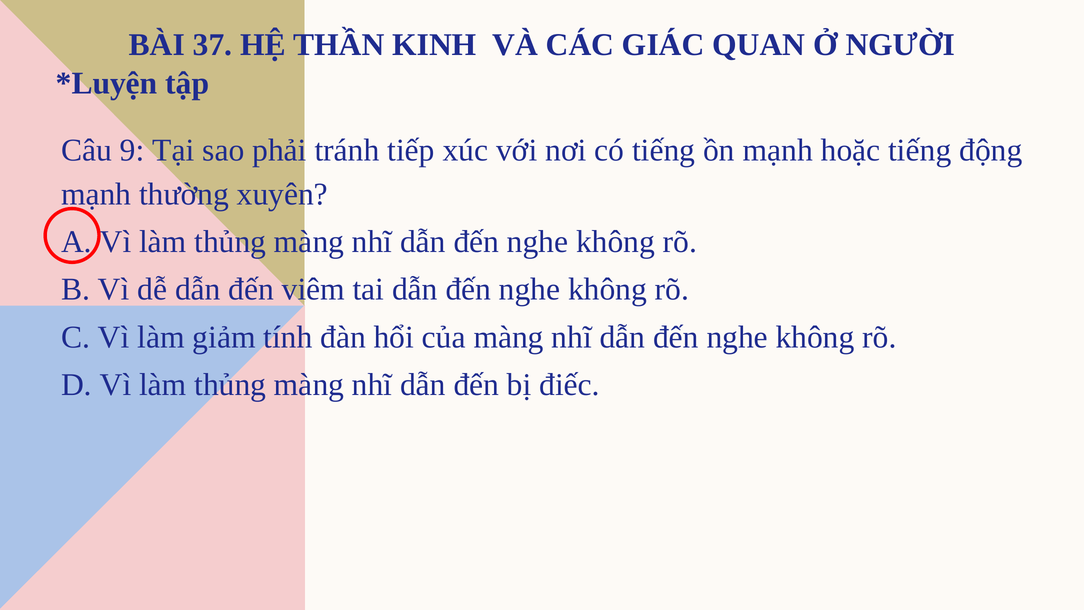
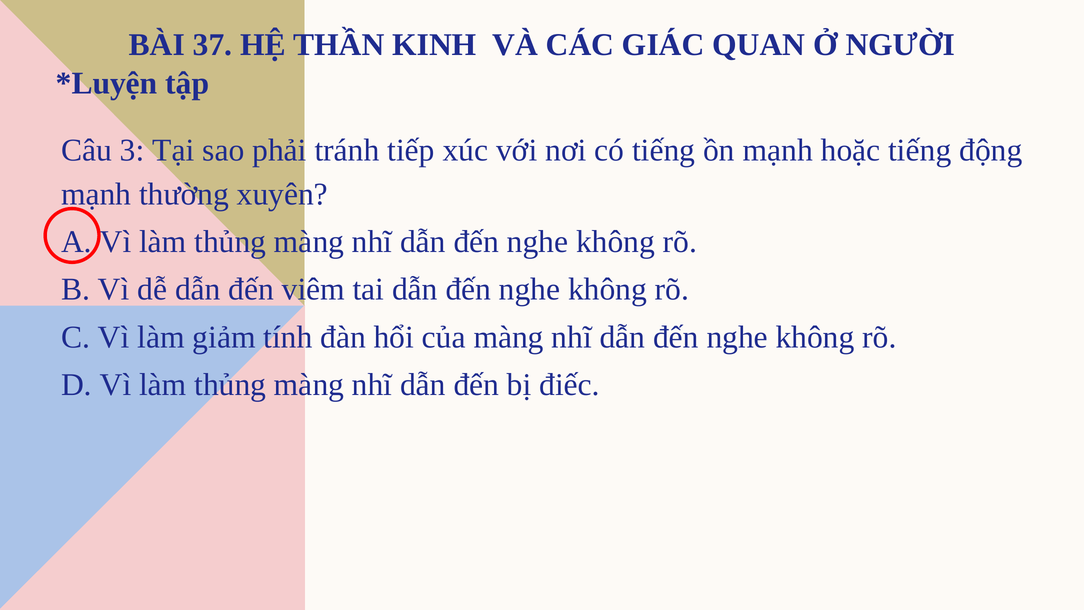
9: 9 -> 3 (132, 150)
